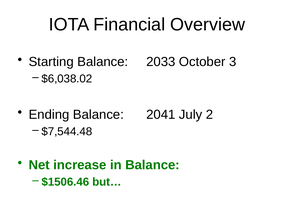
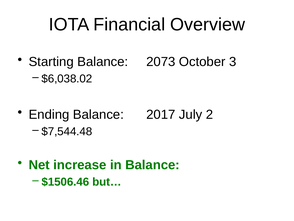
2033: 2033 -> 2073 (161, 62)
2041: 2041 -> 2017 (161, 114)
